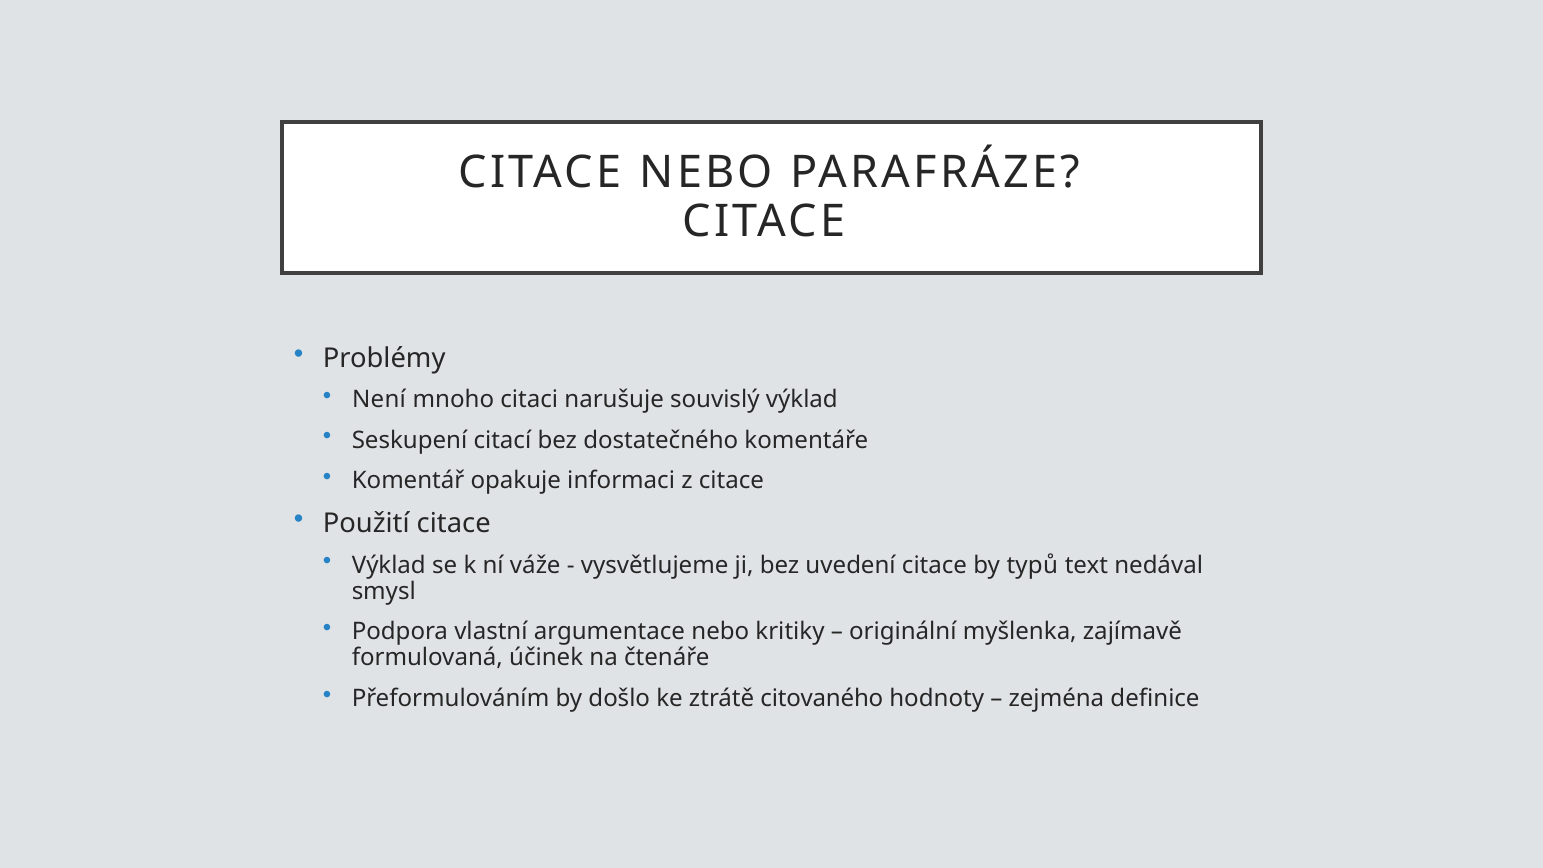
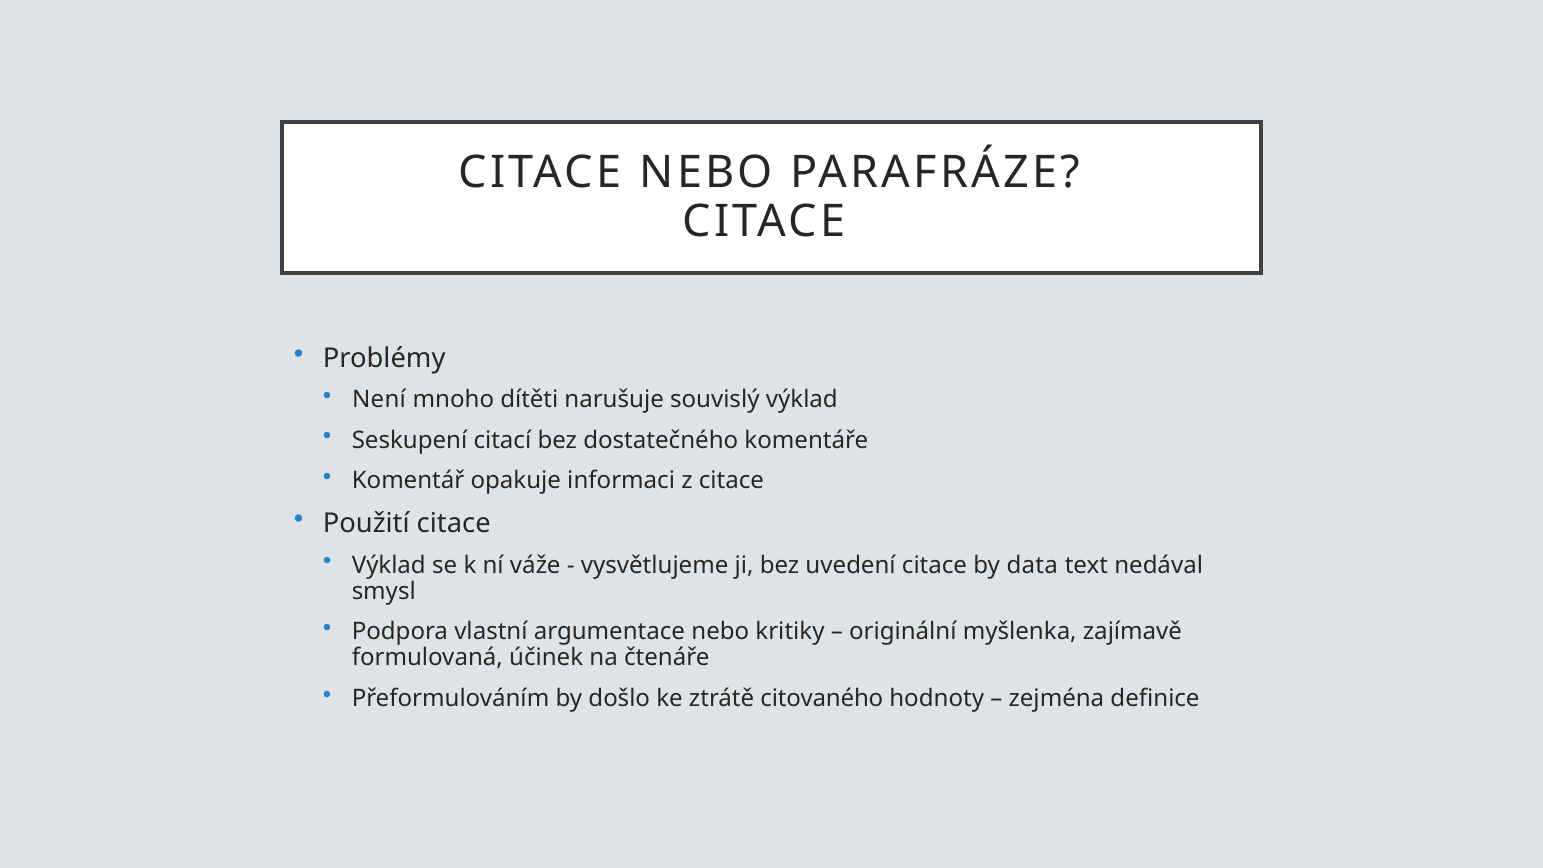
citaci: citaci -> dítěti (529, 400)
typů: typů -> data (1032, 565)
